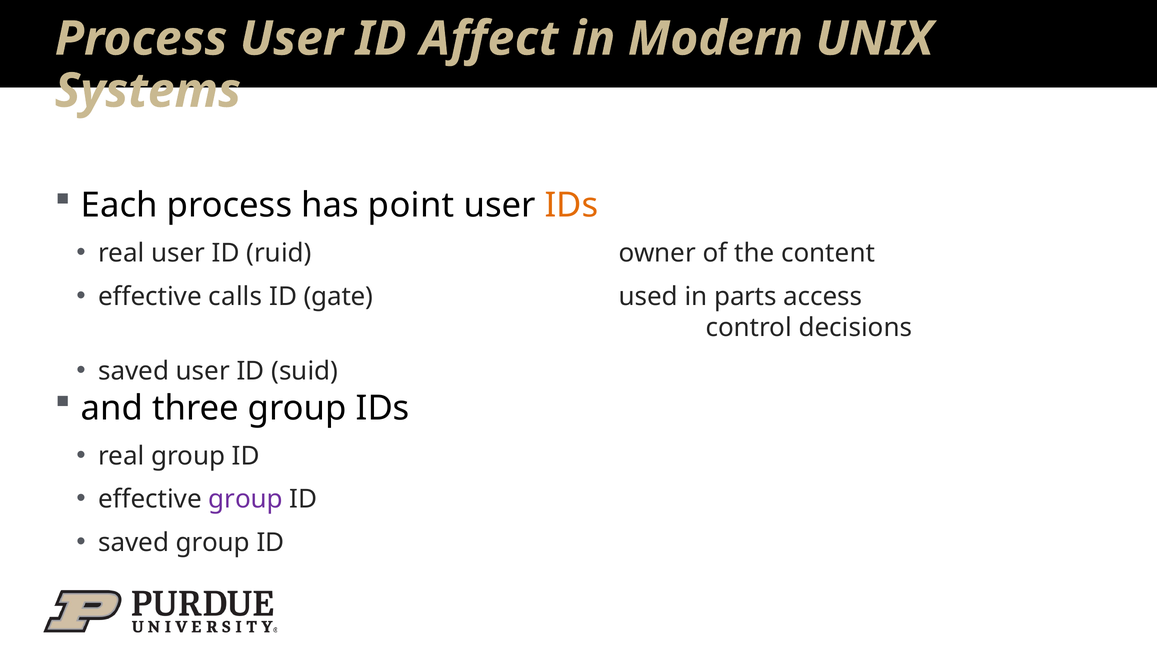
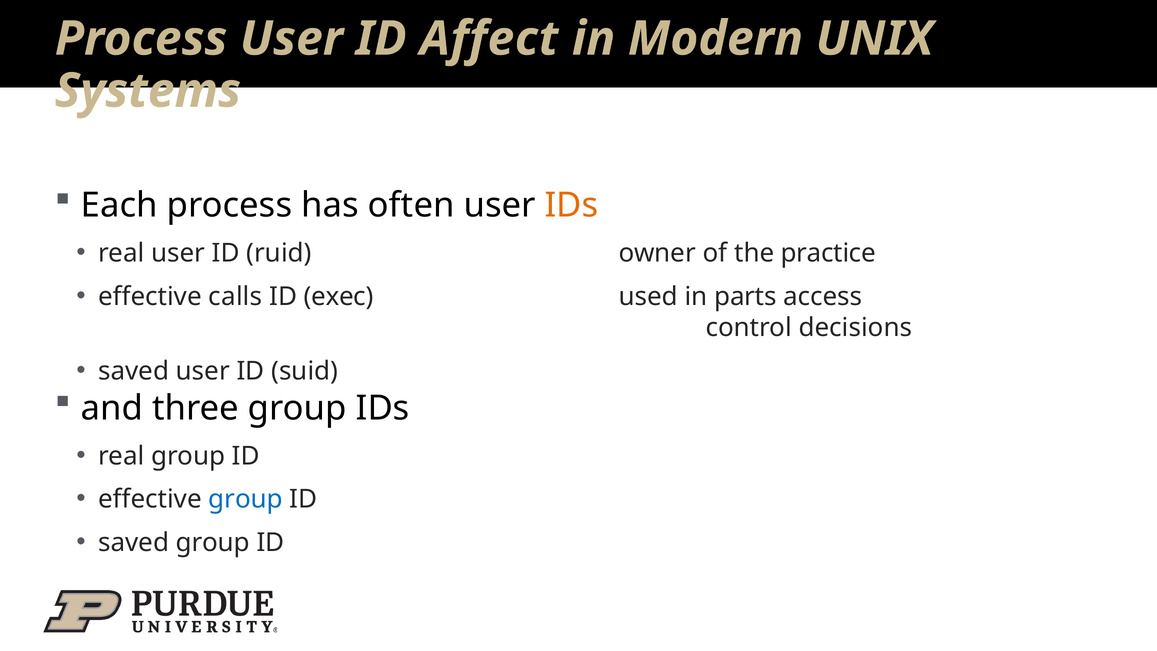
point: point -> often (411, 205)
content: content -> practice (828, 253)
gate: gate -> exec (339, 296)
group colour: purple -> blue (246, 499)
